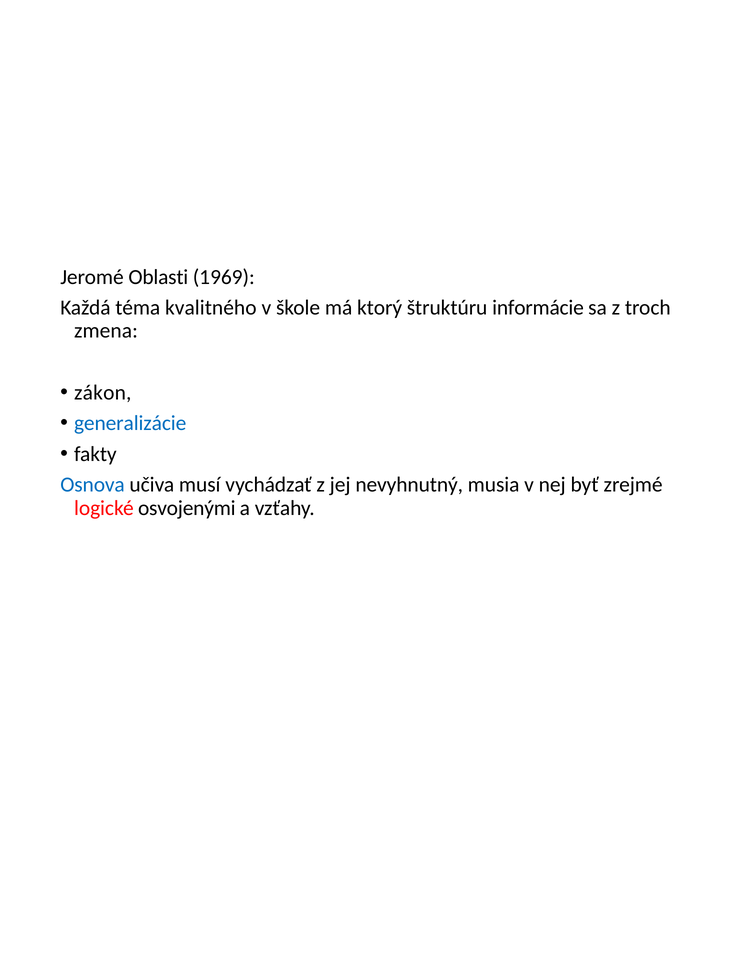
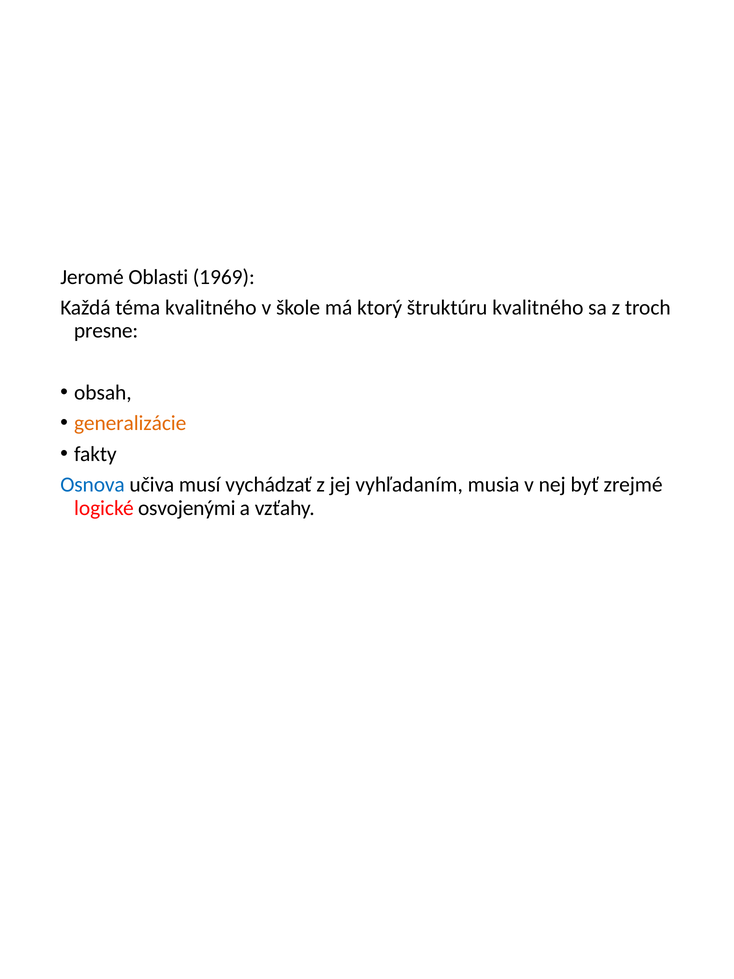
štruktúru informácie: informácie -> kvalitného (538, 308)
zmena: zmena -> presne (106, 331)
zákon: zákon -> obsah (103, 392)
generalizácie colour: blue -> orange (130, 423)
nevyhnutný: nevyhnutný -> vyhľadaním (409, 485)
